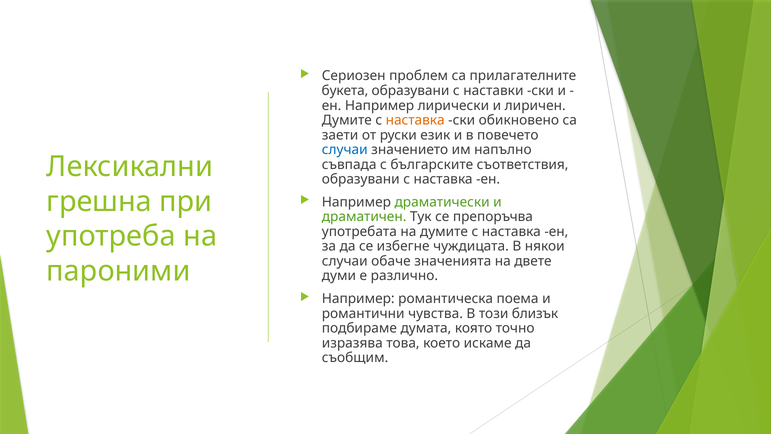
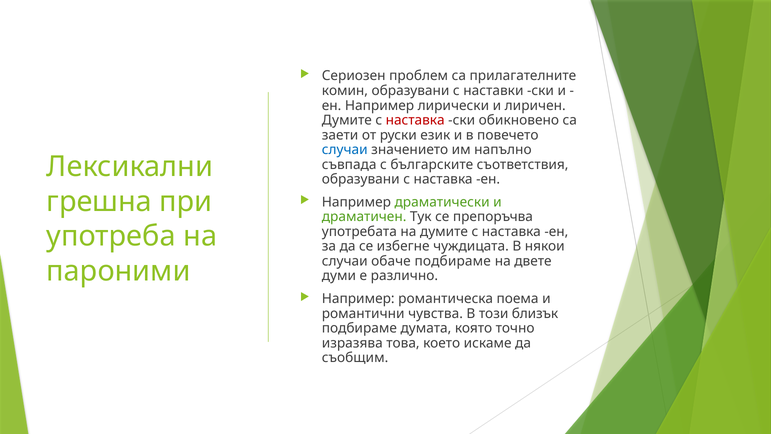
букета: букета -> комин (345, 91)
наставка colour: orange -> red (415, 120)
обаче значенията: значенията -> подбираме (453, 261)
